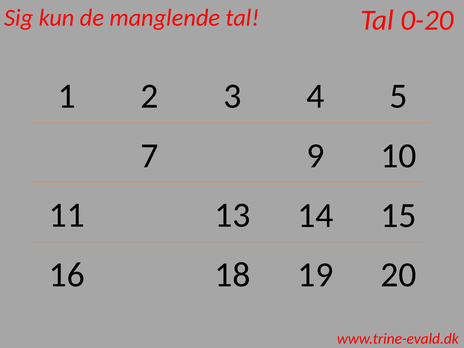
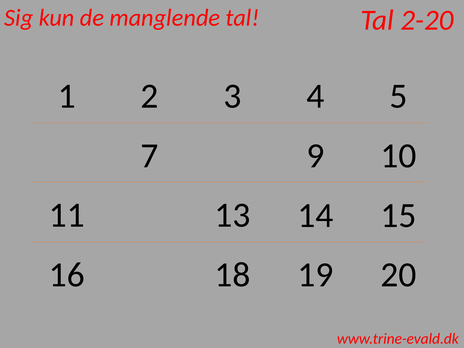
0-20: 0-20 -> 2-20 (427, 20)
